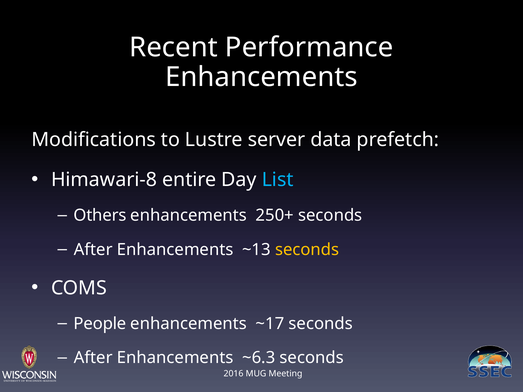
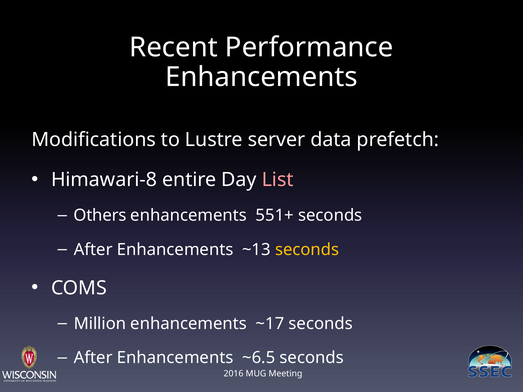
List colour: light blue -> pink (278, 180)
250+: 250+ -> 551+ (275, 216)
People: People -> Million (100, 324)
~6.3: ~6.3 -> ~6.5 (259, 358)
